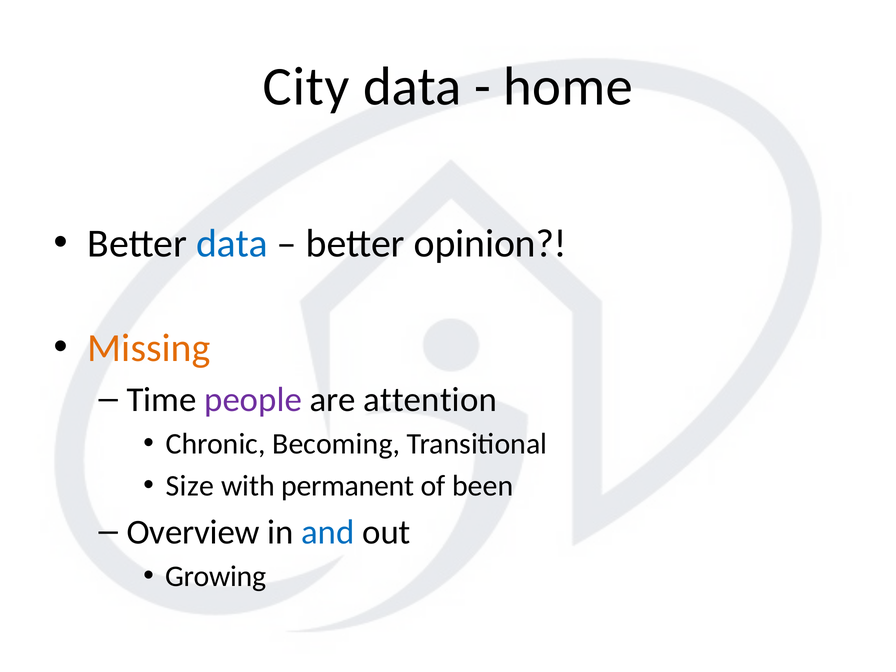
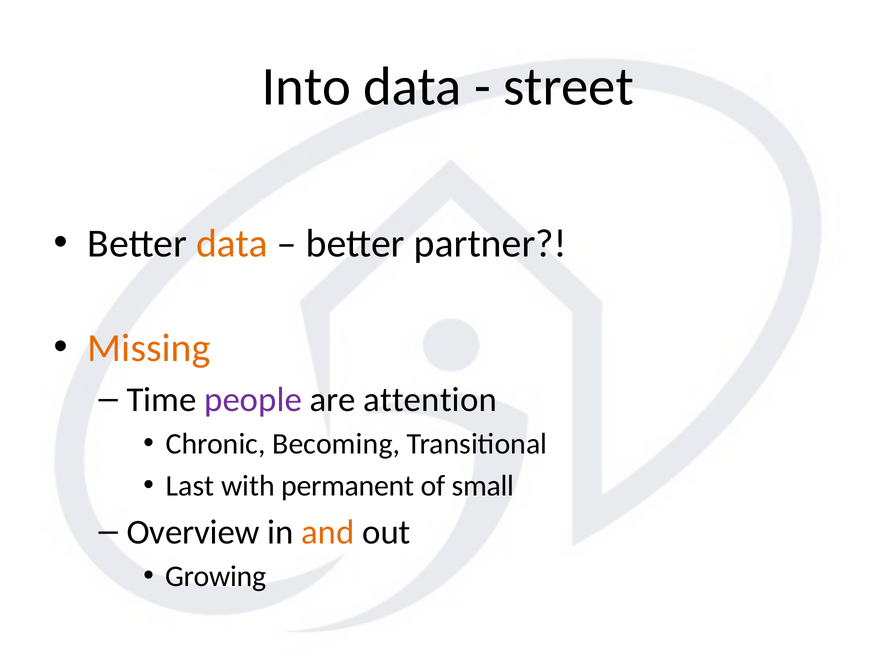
City: City -> Into (306, 87)
home: home -> street (568, 87)
data colour: blue -> orange (232, 244)
opinion: opinion -> partner (490, 244)
Size: Size -> Last (190, 486)
been: been -> small (483, 486)
and colour: blue -> orange (328, 532)
